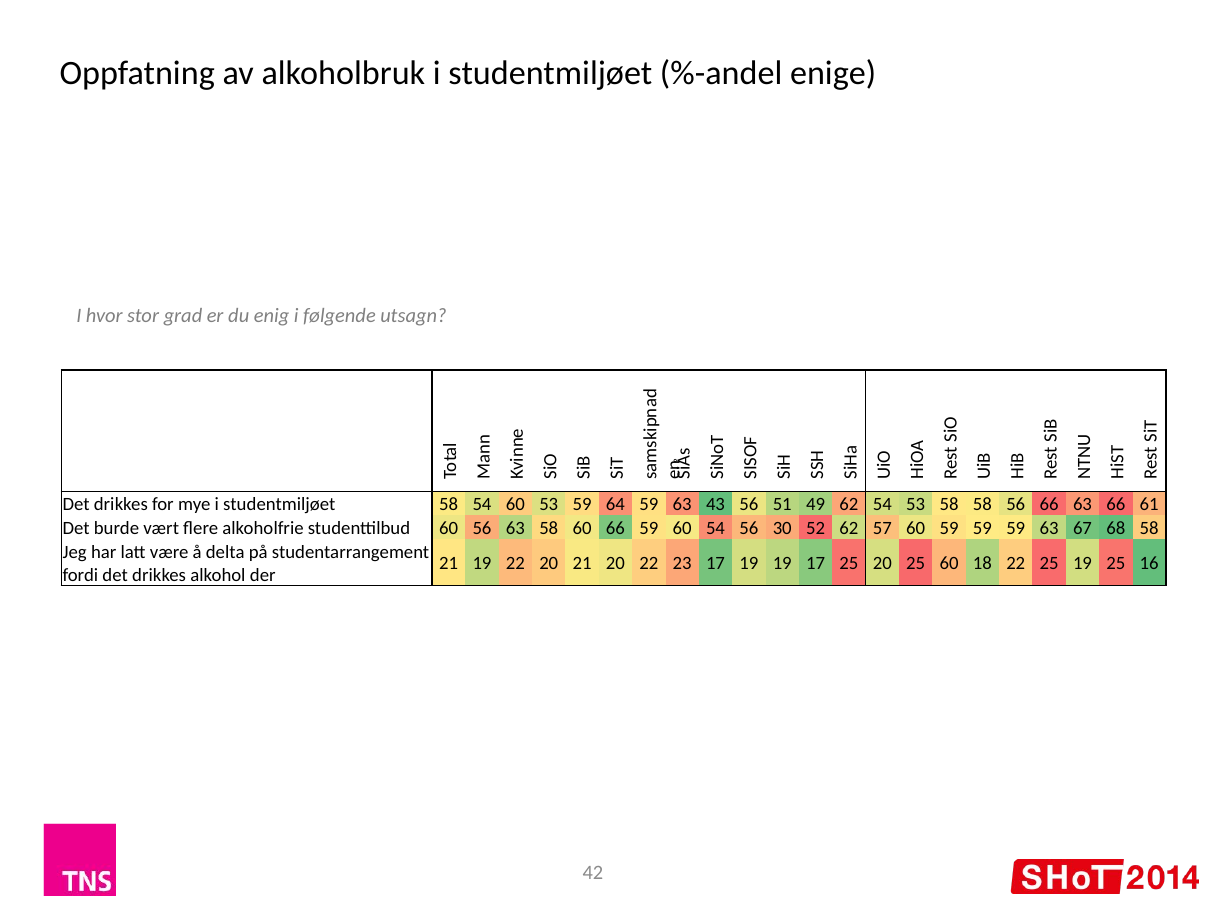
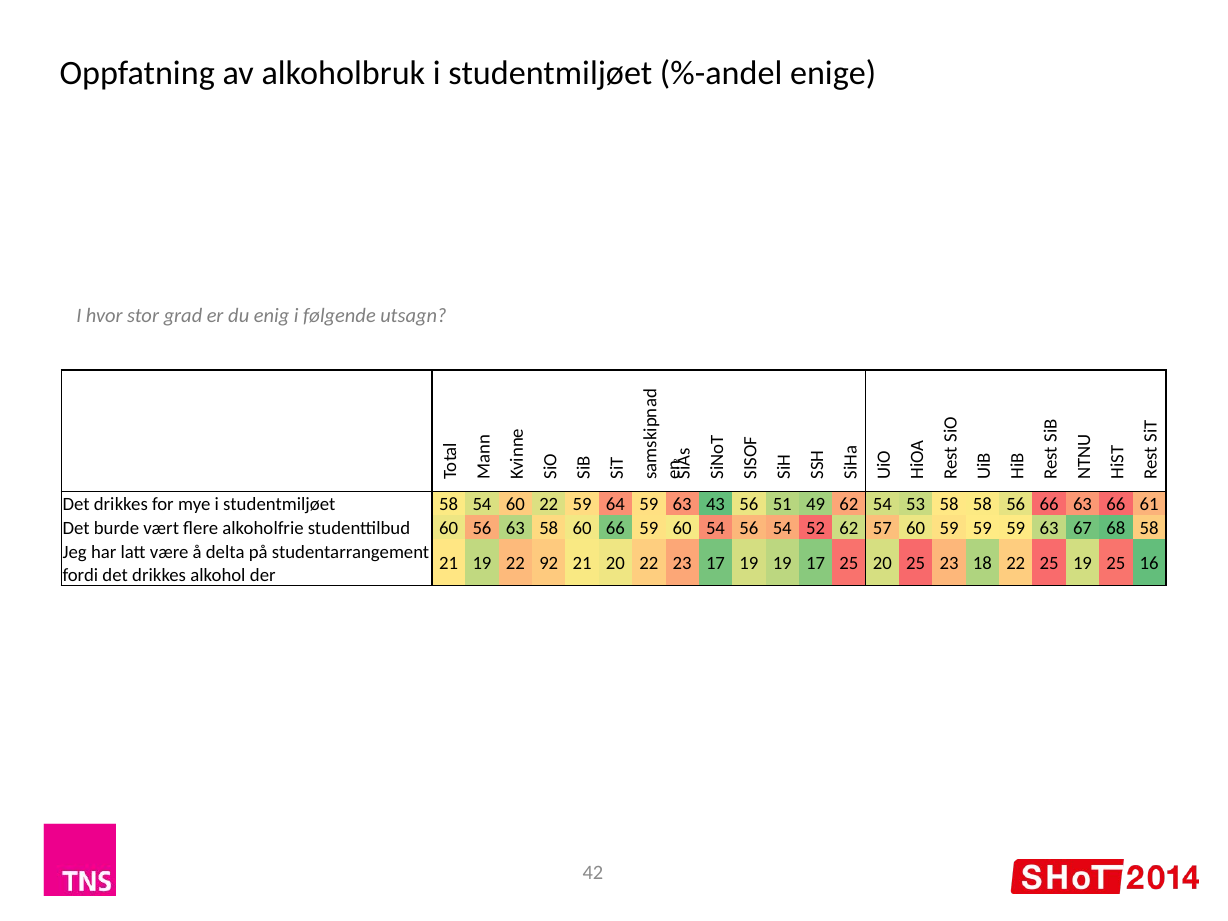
60 53: 53 -> 22 (549, 505)
56 30: 30 -> 54 (782, 528)
22 20: 20 -> 92 (549, 563)
25 60: 60 -> 23 (949, 563)
